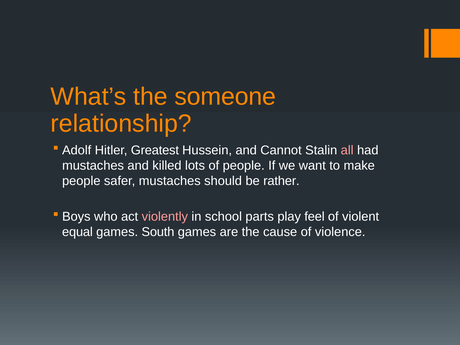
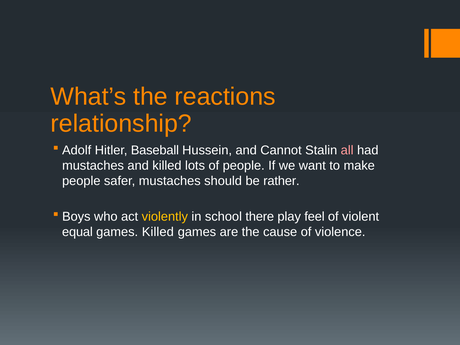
someone: someone -> reactions (225, 97)
Greatest: Greatest -> Baseball (155, 150)
violently colour: pink -> yellow (165, 217)
parts: parts -> there (260, 217)
games South: South -> Killed (158, 232)
